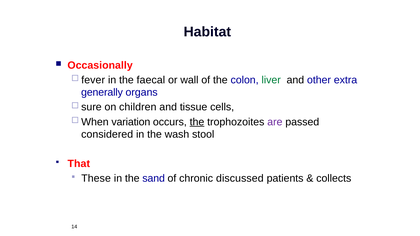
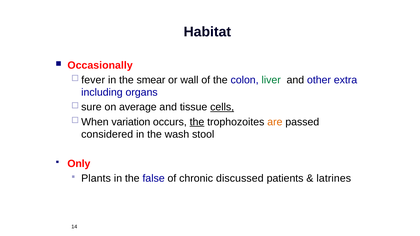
faecal: faecal -> smear (151, 80)
generally: generally -> including (102, 93)
children: children -> average (138, 107)
cells underline: none -> present (222, 107)
are colour: purple -> orange (275, 122)
That: That -> Only (79, 164)
These: These -> Plants (96, 179)
sand: sand -> false (154, 179)
collects: collects -> latrines (334, 179)
